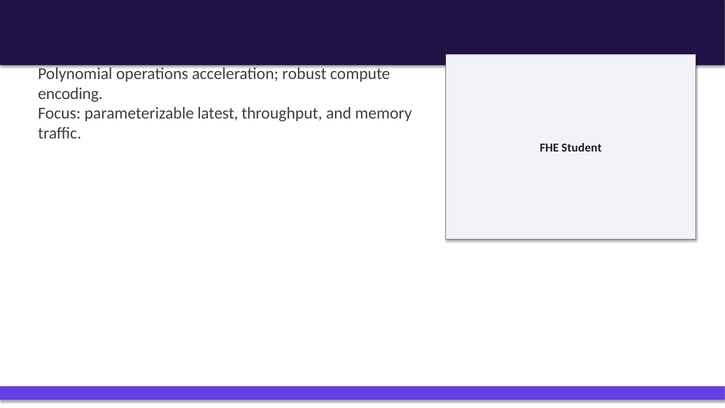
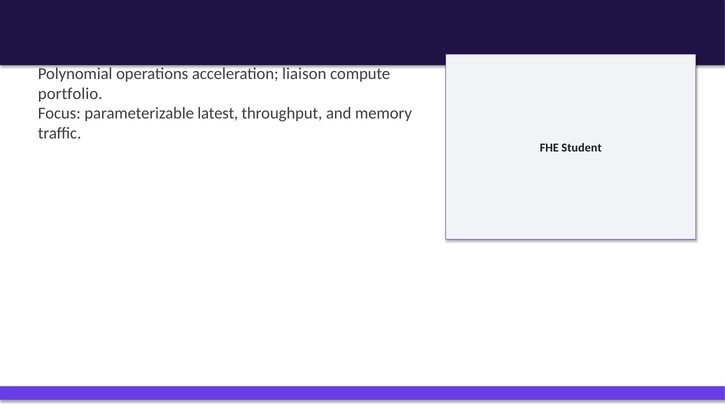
robust: robust -> liaison (304, 74)
encoding: encoding -> portfolio (70, 94)
